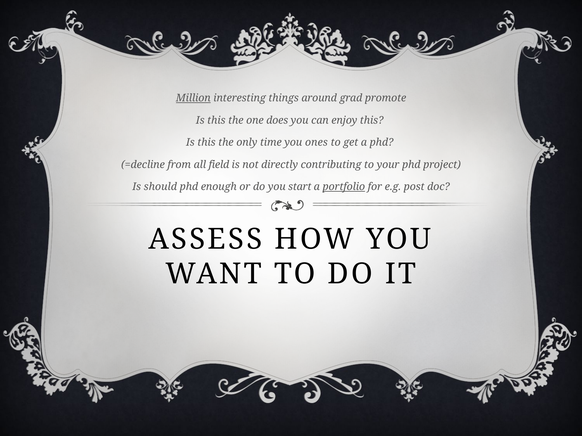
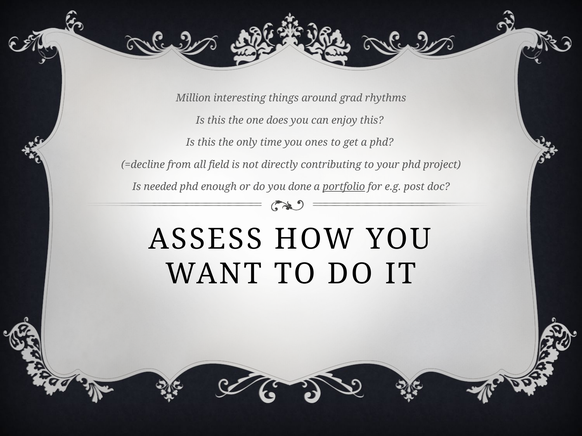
Million underline: present -> none (193, 98)
promote: promote -> rhythms (386, 98)
should: should -> needed (160, 187)
start: start -> done (300, 187)
